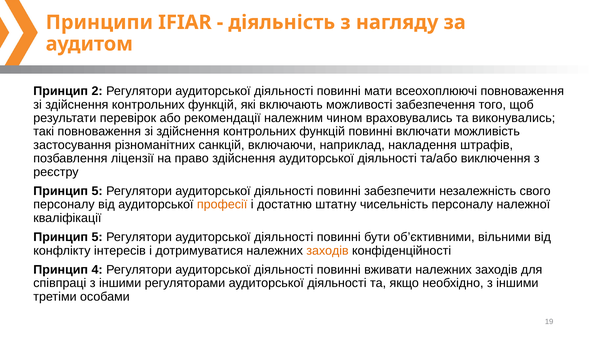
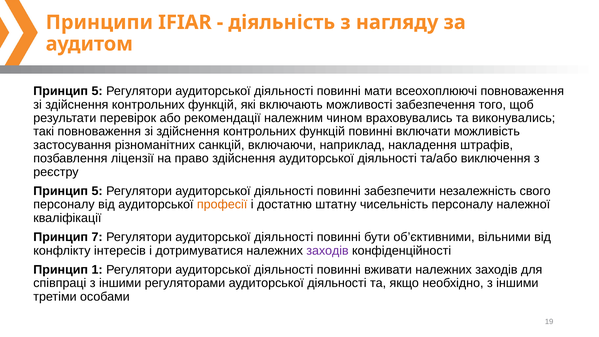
2: 2 -> 5 (97, 91)
5: 5 -> 7 (97, 237)
заходів colour: orange -> purple (328, 251)
4: 4 -> 1 (97, 270)
